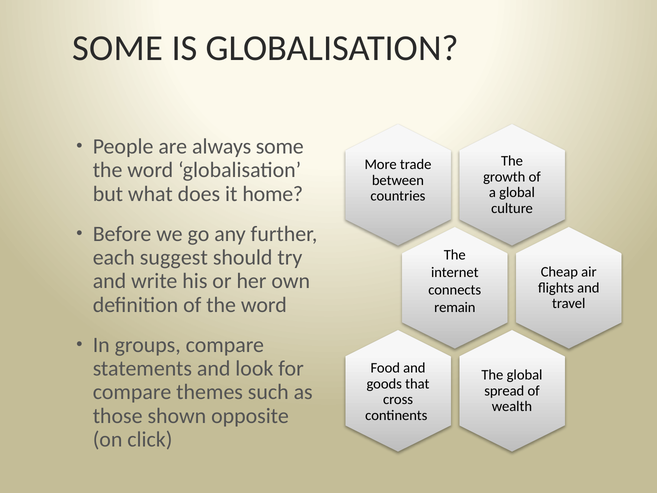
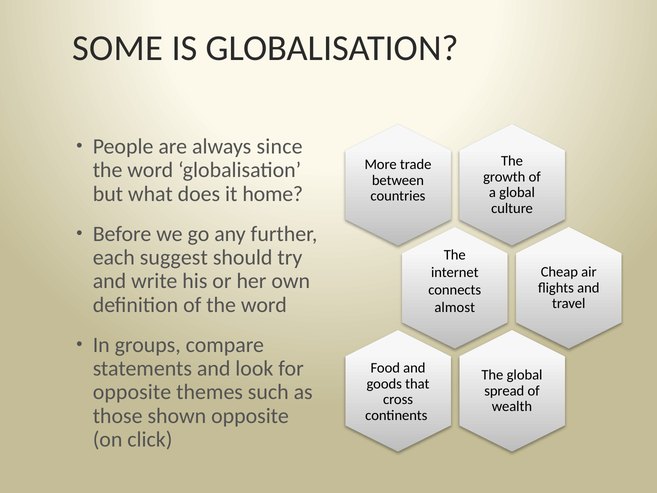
always some: some -> since (280, 146)
remain: remain -> almost (455, 307)
compare: compare -> opposite (132, 392)
